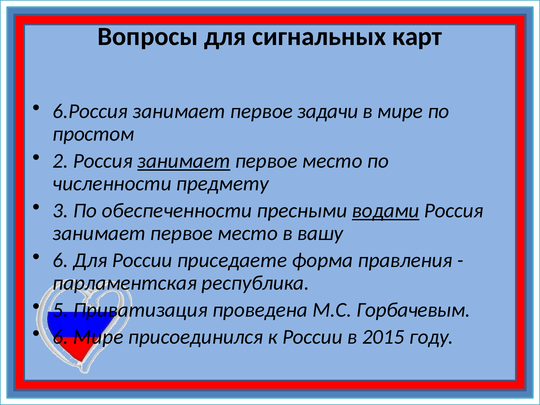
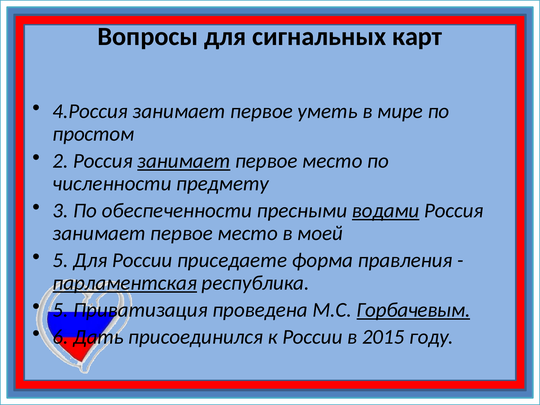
6.Россия: 6.Россия -> 4.Россия (90, 111)
задачи: задачи -> уметь (328, 111)
вашу: вашу -> моей (320, 233)
6: 6 -> 5 (61, 260)
парламентская underline: none -> present (125, 283)
Горбачевым underline: none -> present (413, 310)
6 Мире: Мире -> Дать (98, 337)
